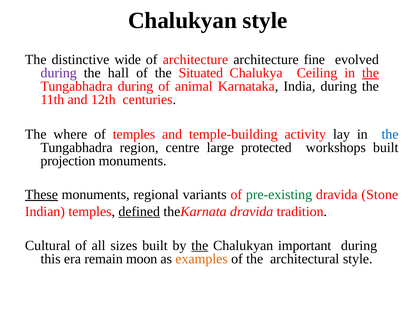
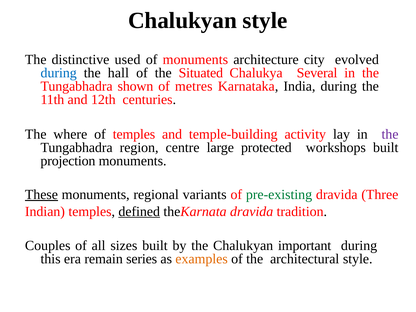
wide: wide -> used (128, 60)
of architecture: architecture -> monuments (195, 60)
fine: fine -> city (314, 60)
during colour: purple -> blue (59, 73)
Ceiling: Ceiling -> Several (317, 73)
the underline: present -> none (371, 73)
Tungabhadra during: during -> shown (135, 86)
animal: animal -> metres (194, 86)
the colour: blue -> purple (390, 134)
Stone: Stone -> Three (380, 195)
Cultural: Cultural -> Couples (48, 245)
the underline: present -> none (200, 245)
moon: moon -> series (142, 259)
